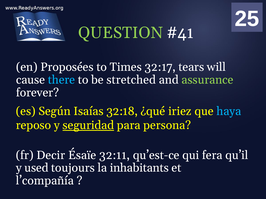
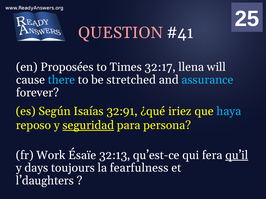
QUESTION colour: light green -> pink (121, 33)
tears: tears -> llena (191, 67)
assurance colour: light green -> light blue (207, 80)
32:18: 32:18 -> 32:91 (122, 111)
Decir: Decir -> Work (51, 156)
32:11: 32:11 -> 32:13 (115, 156)
qu’il underline: none -> present (237, 156)
used: used -> days (36, 168)
inhabitants: inhabitants -> fearfulness (139, 168)
l’compañía: l’compañía -> l’daughters (45, 181)
